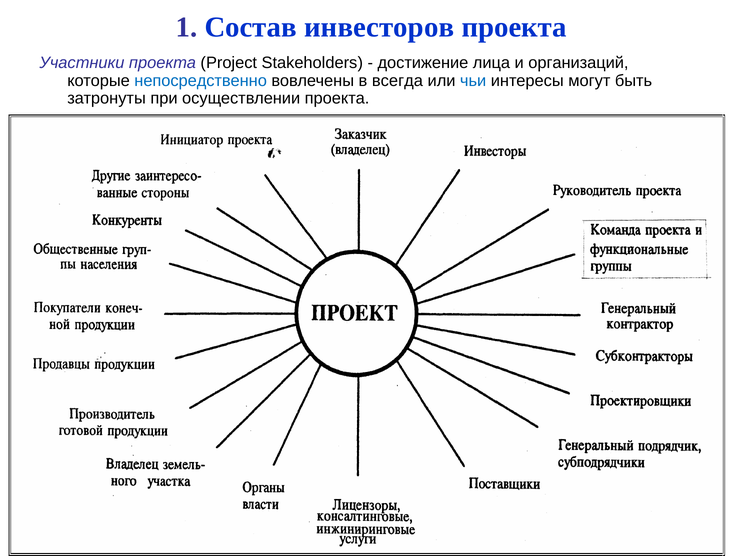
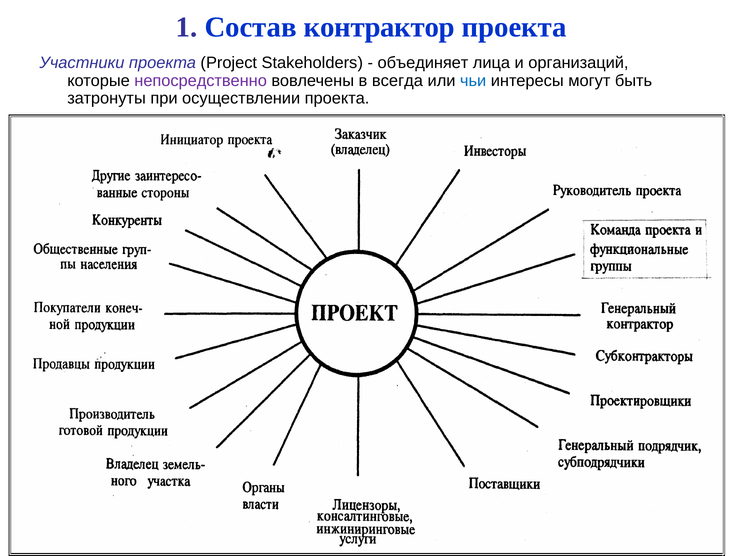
инвесторов: инвесторов -> контрактор (379, 27)
достижение: достижение -> объединяет (423, 63)
непосредственно colour: blue -> purple (201, 81)
